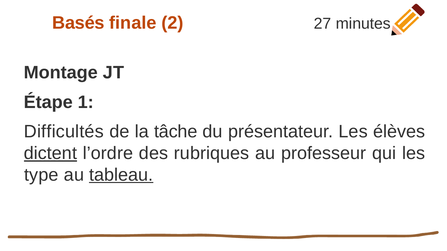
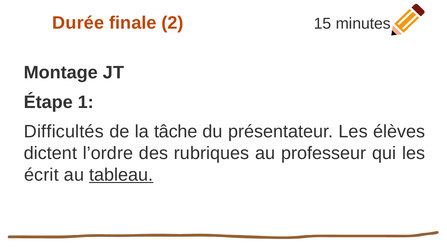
Basés: Basés -> Durée (78, 23)
27: 27 -> 15 (323, 24)
dictent underline: present -> none (50, 154)
type: type -> écrit (41, 175)
